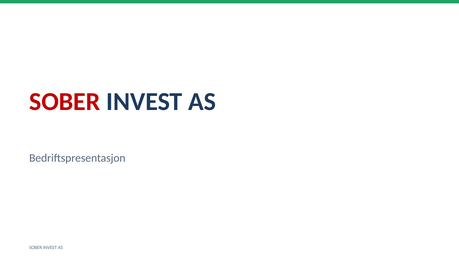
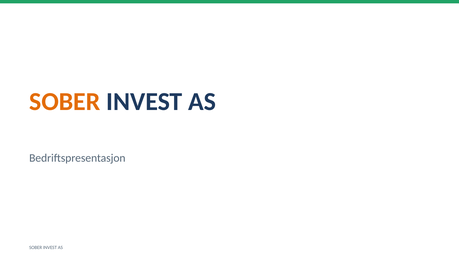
SOBER colour: red -> orange (65, 102)
